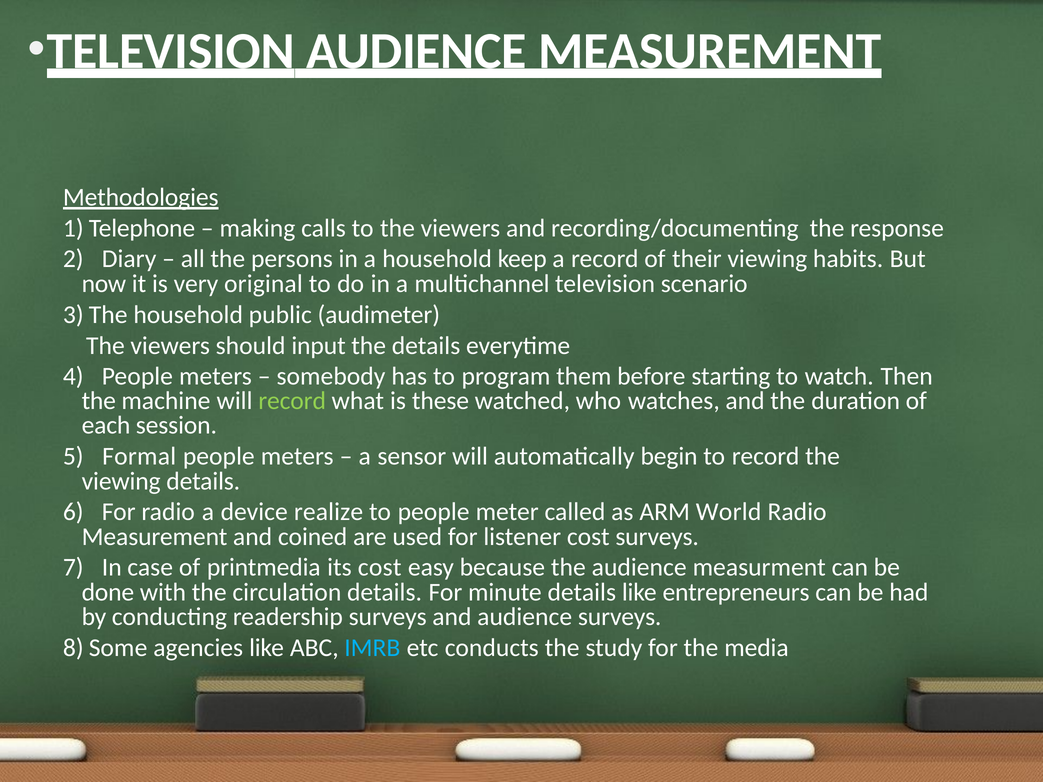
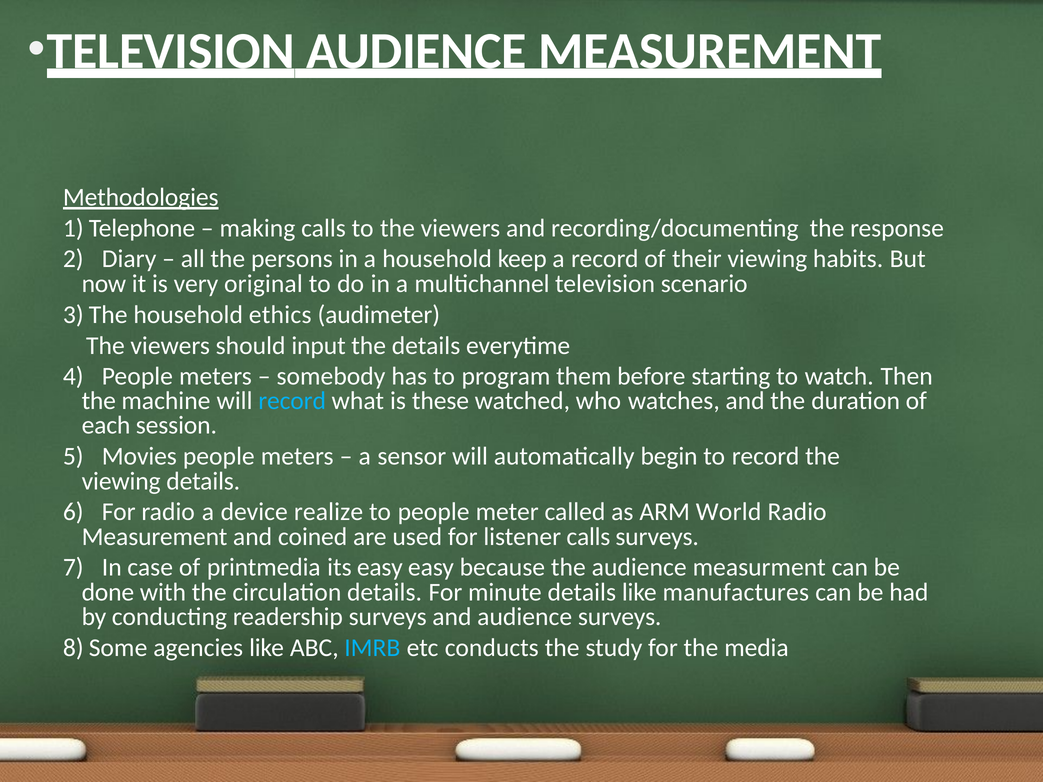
public: public -> ethics (280, 315)
record colour: light green -> light blue (292, 401)
Formal: Formal -> Movies (139, 456)
listener cost: cost -> calls (588, 536)
its cost: cost -> easy (380, 567)
entrepreneurs: entrepreneurs -> manufactures (736, 592)
